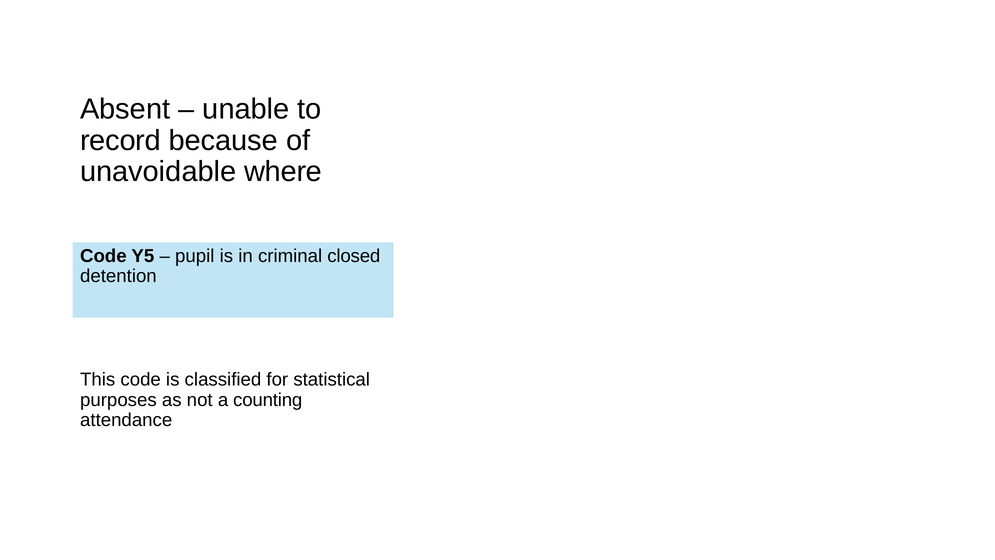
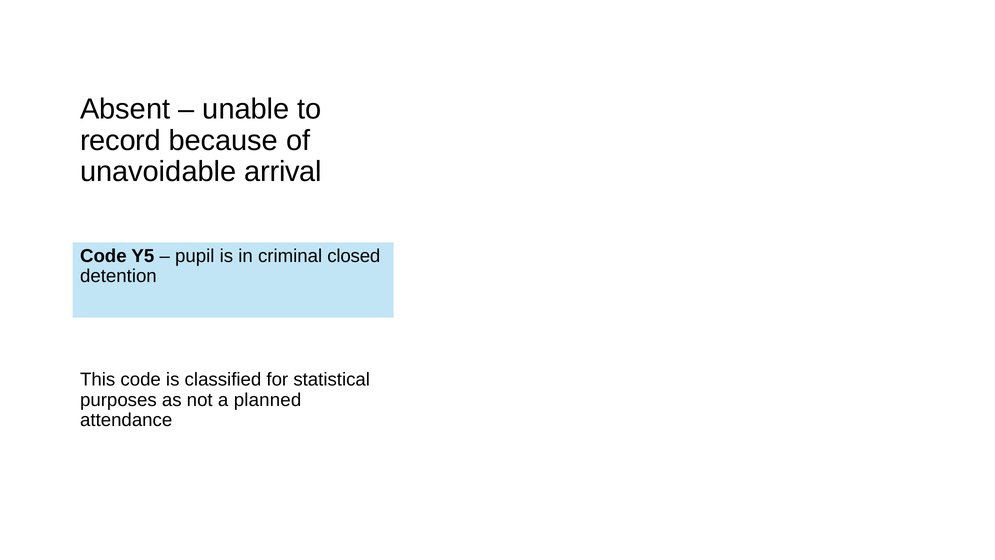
where: where -> arrival (283, 172)
counting: counting -> planned (268, 400)
